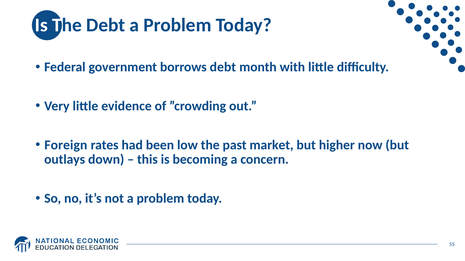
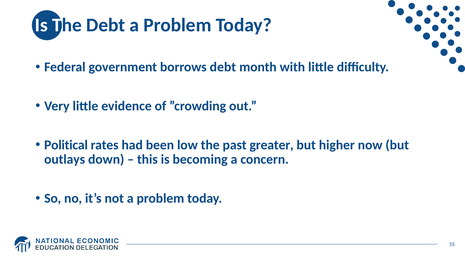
Foreign: Foreign -> Political (66, 145)
market: market -> greater (272, 145)
